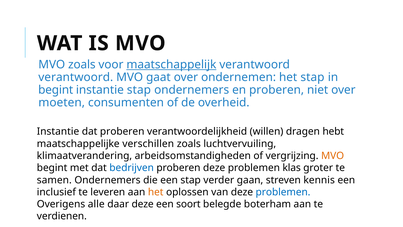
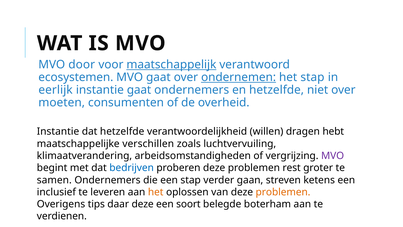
MVO zoals: zoals -> door (82, 64)
verantwoord: verantwoord -> ecosystemen (76, 77)
ondernemen underline: none -> present (239, 77)
begint: begint -> eerlijk (56, 90)
instantie stap: stap -> gaat (139, 90)
en proberen: proberen -> hetzelfde (277, 90)
dat proberen: proberen -> hetzelfde (122, 131)
MVO colour: orange -> purple (333, 156)
klas: klas -> rest (292, 168)
kennis: kennis -> ketens (319, 180)
problemen colour: blue -> orange (283, 192)
alle: alle -> tips (96, 204)
